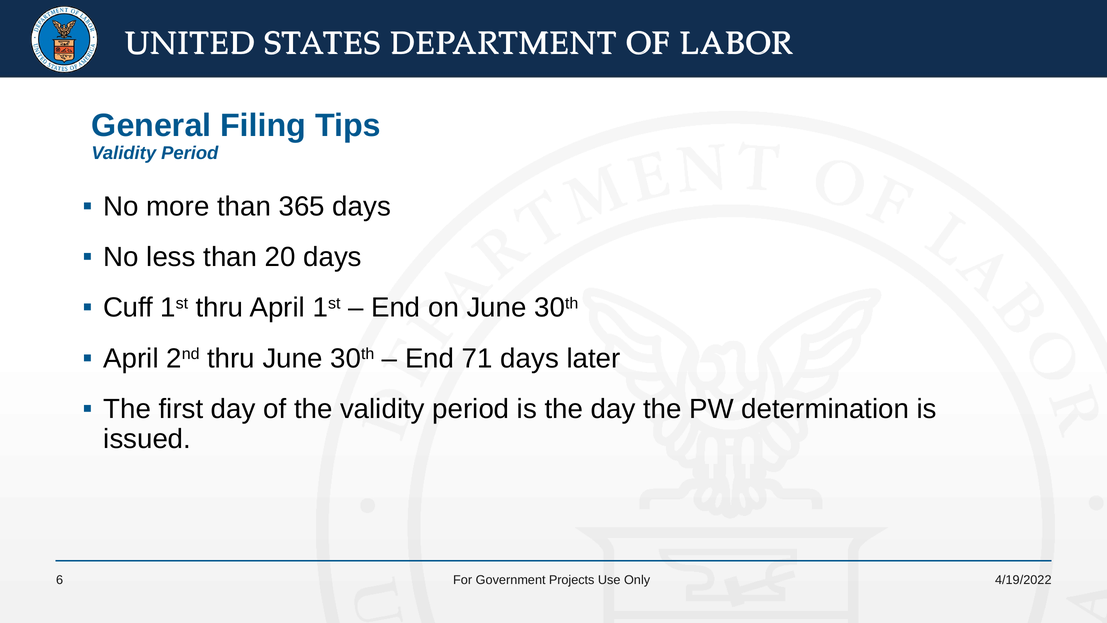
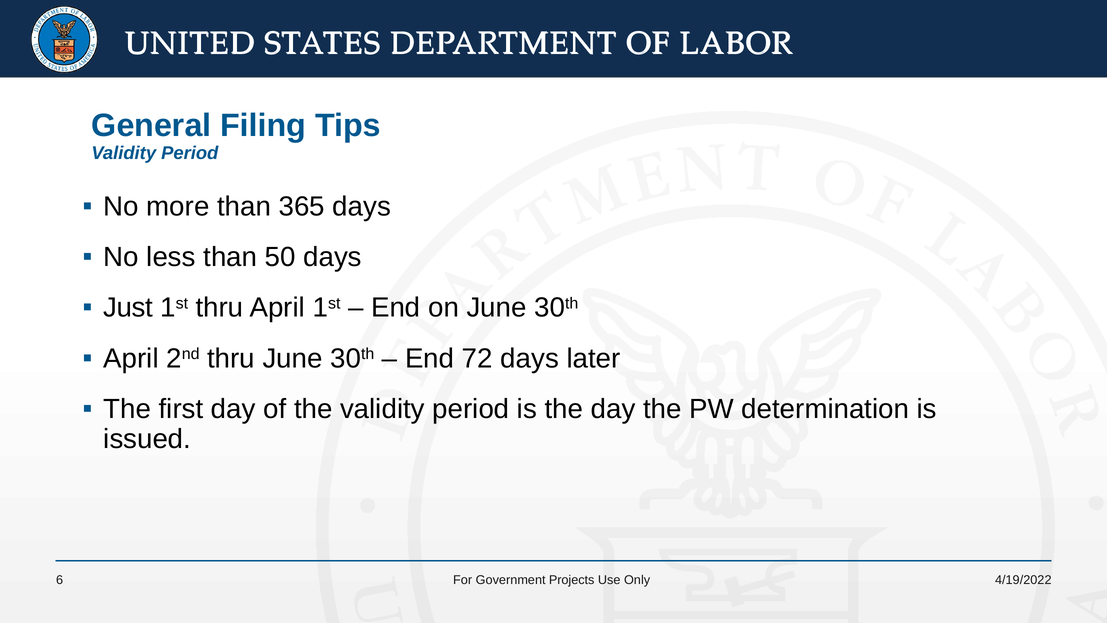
20: 20 -> 50 (280, 257)
Cuff: Cuff -> Just (128, 308)
71: 71 -> 72 (477, 358)
